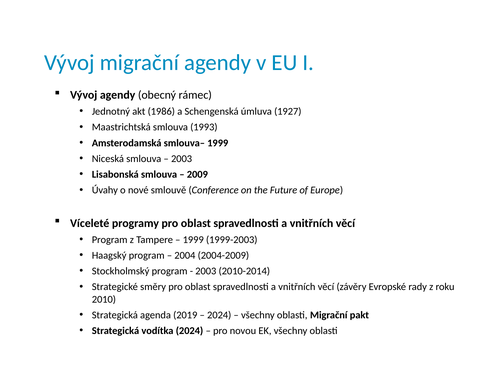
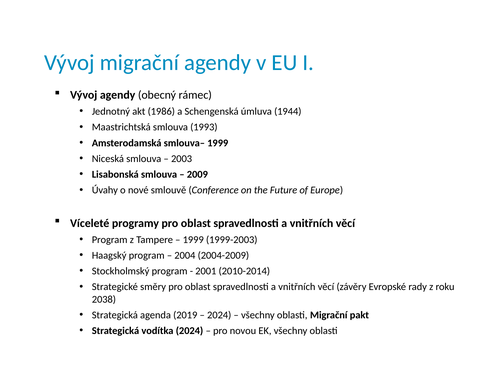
1927: 1927 -> 1944 (288, 111)
2003: 2003 -> 2001 (206, 271)
2010: 2010 -> 2038 (104, 299)
